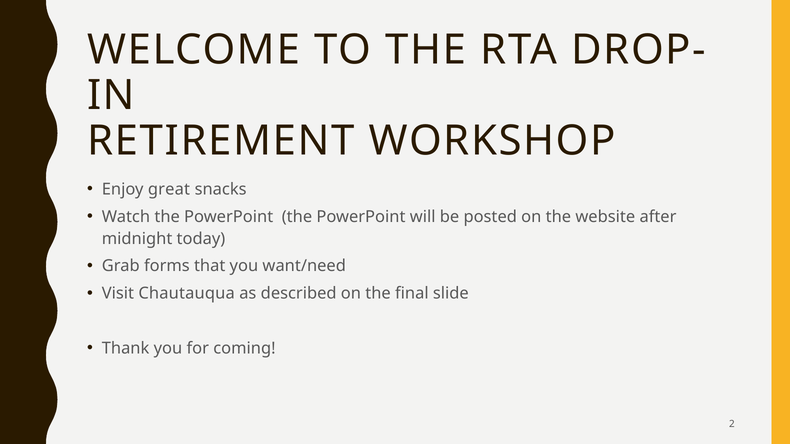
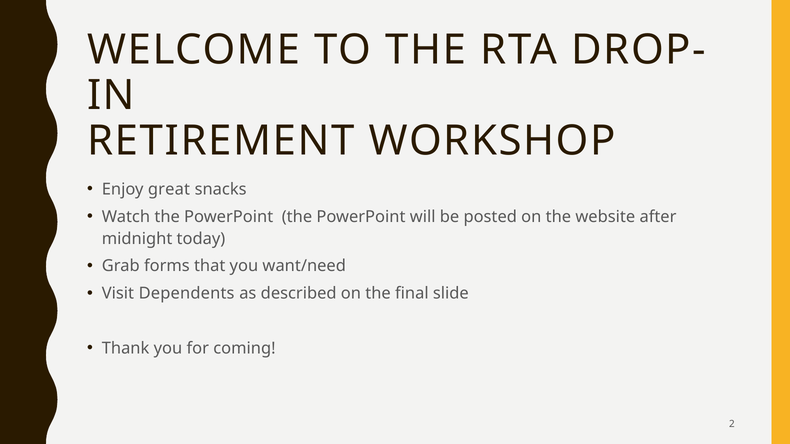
Chautauqua: Chautauqua -> Dependents (187, 294)
